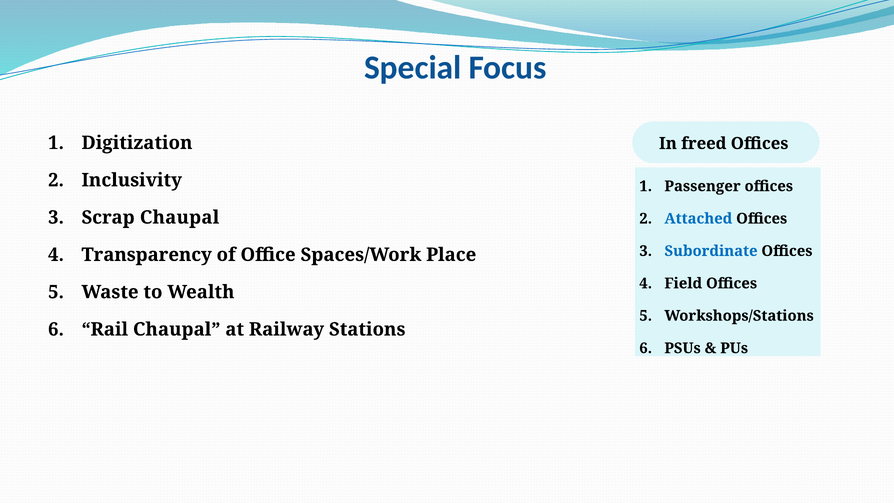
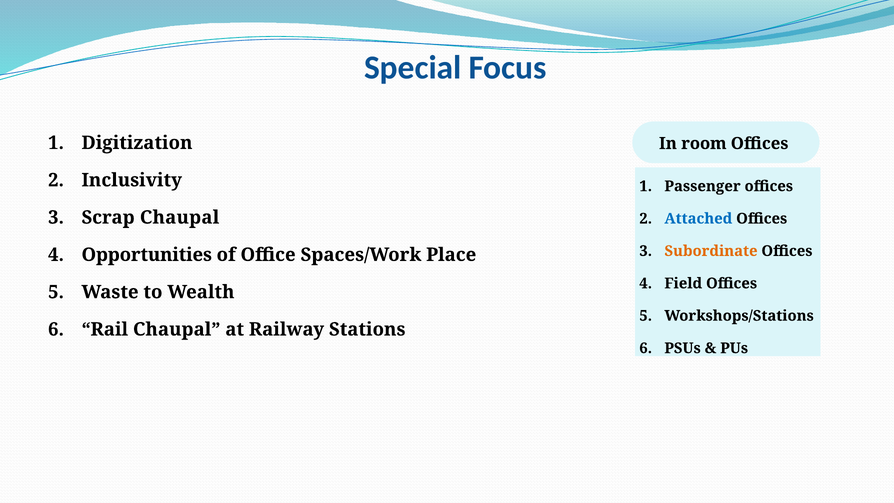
freed: freed -> room (704, 143)
Subordinate colour: blue -> orange (711, 251)
Transparency: Transparency -> Opportunities (147, 255)
